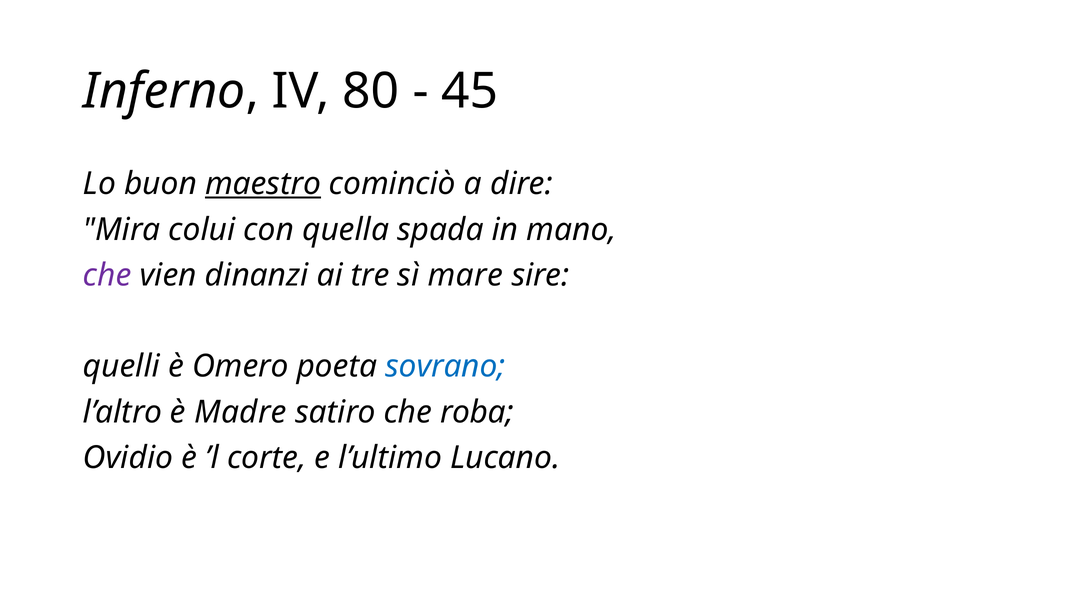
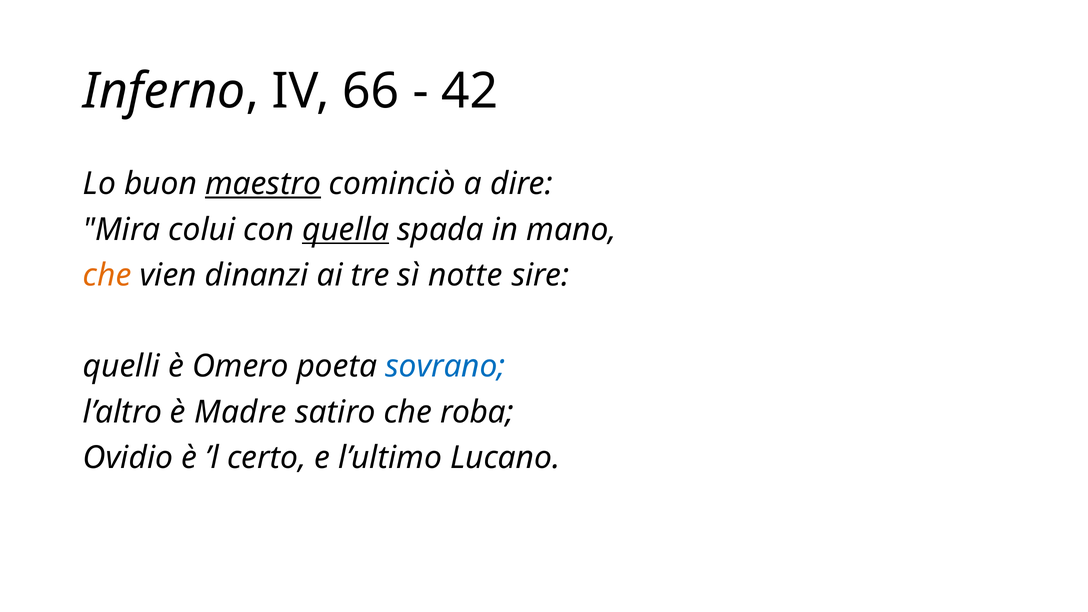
80: 80 -> 66 (371, 91)
45: 45 -> 42 (470, 91)
quella underline: none -> present (346, 230)
che colour: purple -> orange (107, 275)
mare: mare -> notte (465, 275)
corte: corte -> certo (267, 458)
